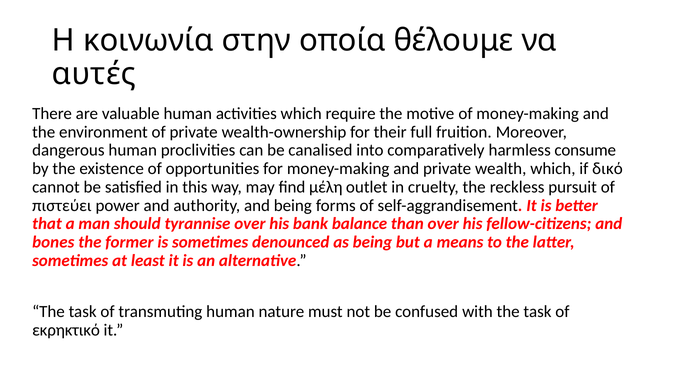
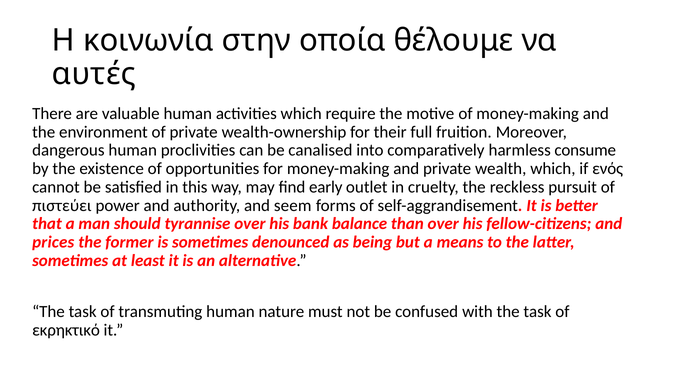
δικό: δικό -> ενός (608, 169)
μέλη: μέλη -> early (326, 187)
and being: being -> seem (293, 205)
bones: bones -> prices (53, 242)
